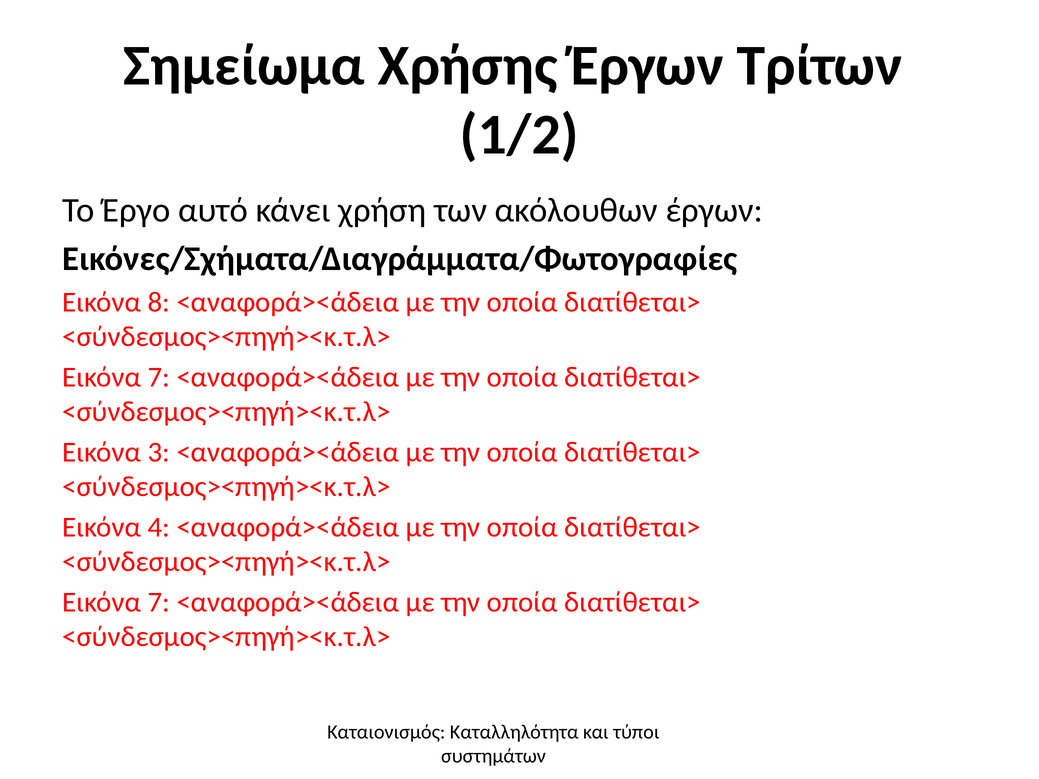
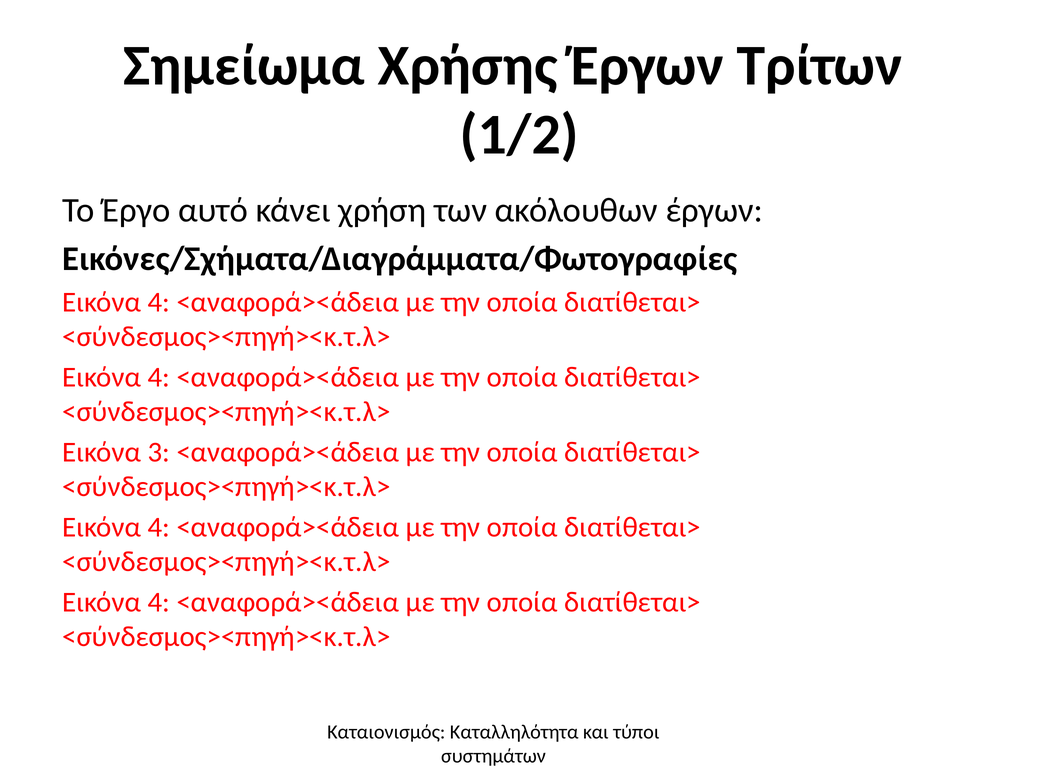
8: 8 -> 4 (159, 302)
7: 7 -> 4 (159, 377)
7: 7 -> 4 (159, 602)
